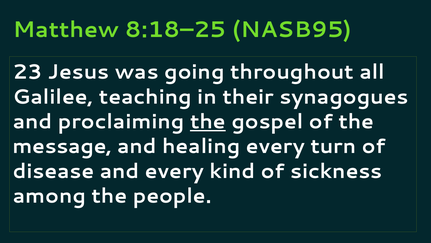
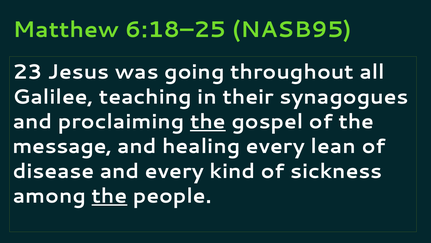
8:18–25: 8:18–25 -> 6:18–25 (176, 30)
turn: turn -> lean (333, 146)
the underline: none -> present (109, 196)
